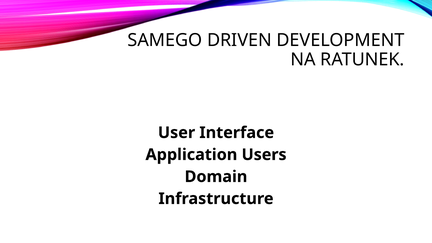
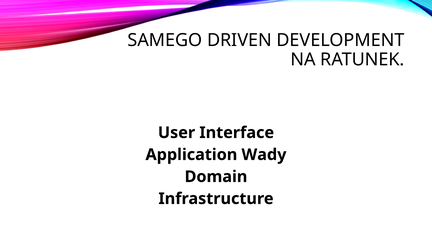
Users: Users -> Wady (264, 155)
